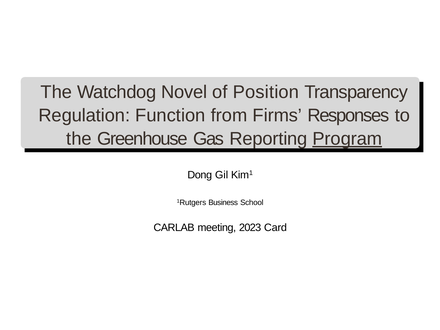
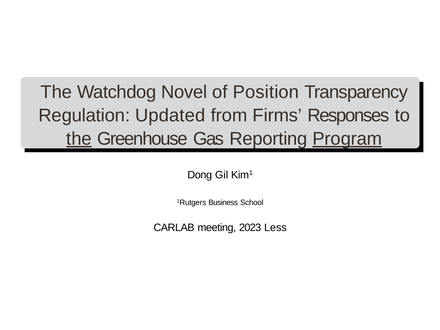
Function: Function -> Updated (170, 115)
the underline: none -> present (79, 139)
Card: Card -> Less (275, 228)
